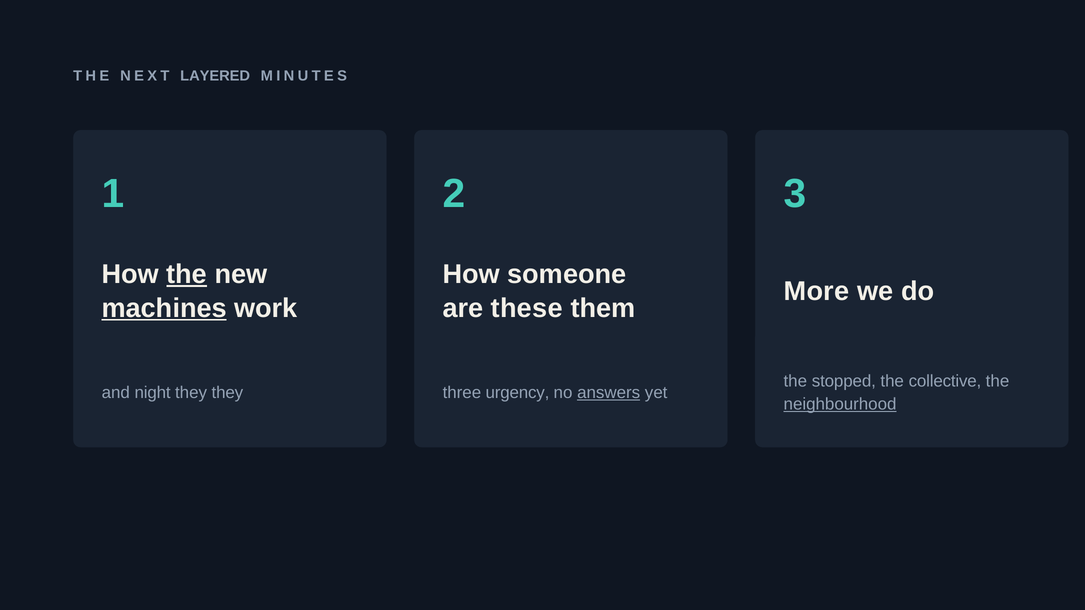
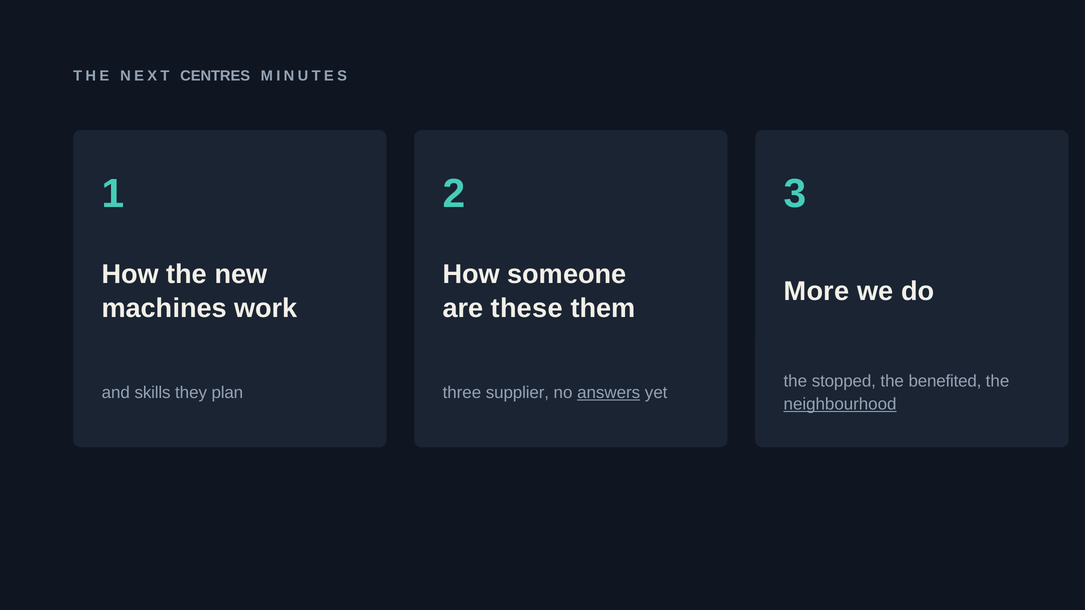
LAYERED: LAYERED -> CENTRES (215, 76)
the underline: present -> none (187, 274)
machines underline: present -> none (164, 308)
collective: collective -> benefited (945, 382)
night: night -> skills (153, 393)
they they: they -> plan (227, 393)
urgency: urgency -> supplier (517, 393)
